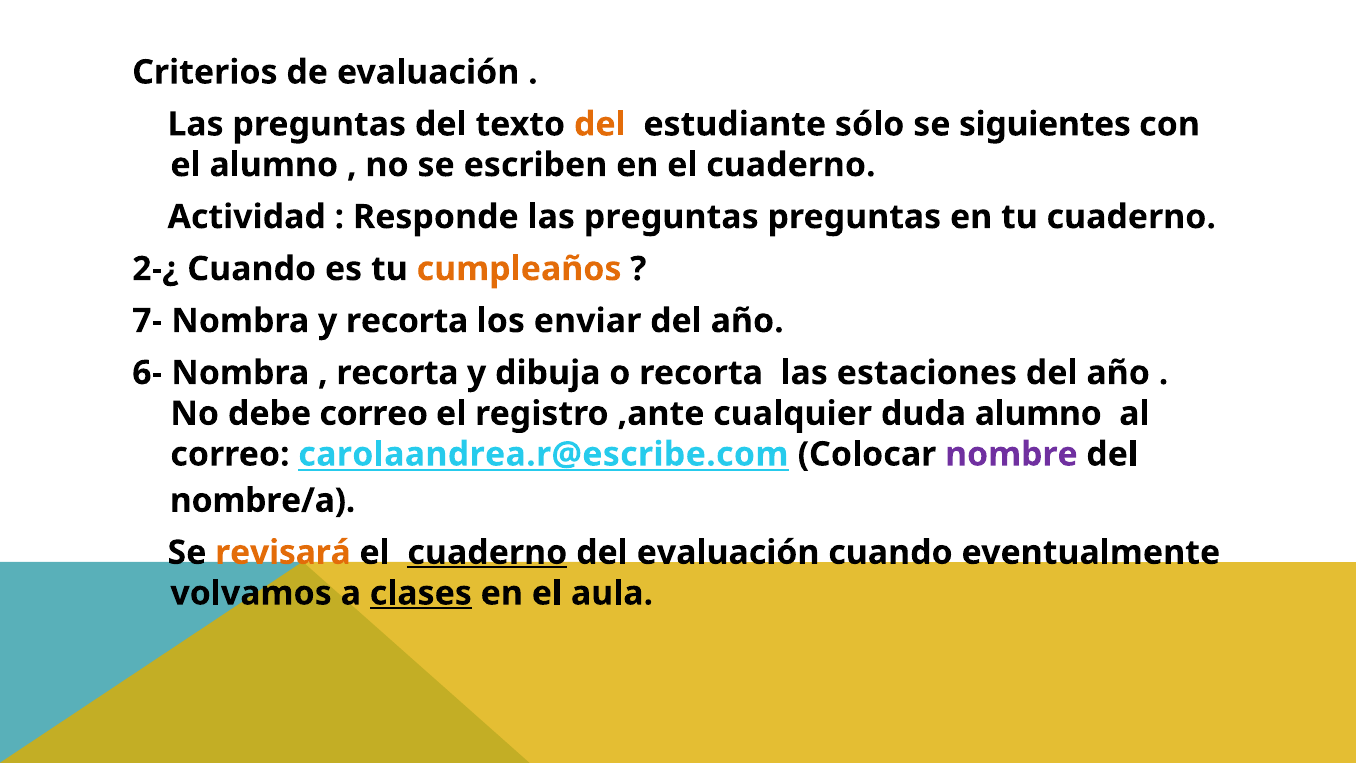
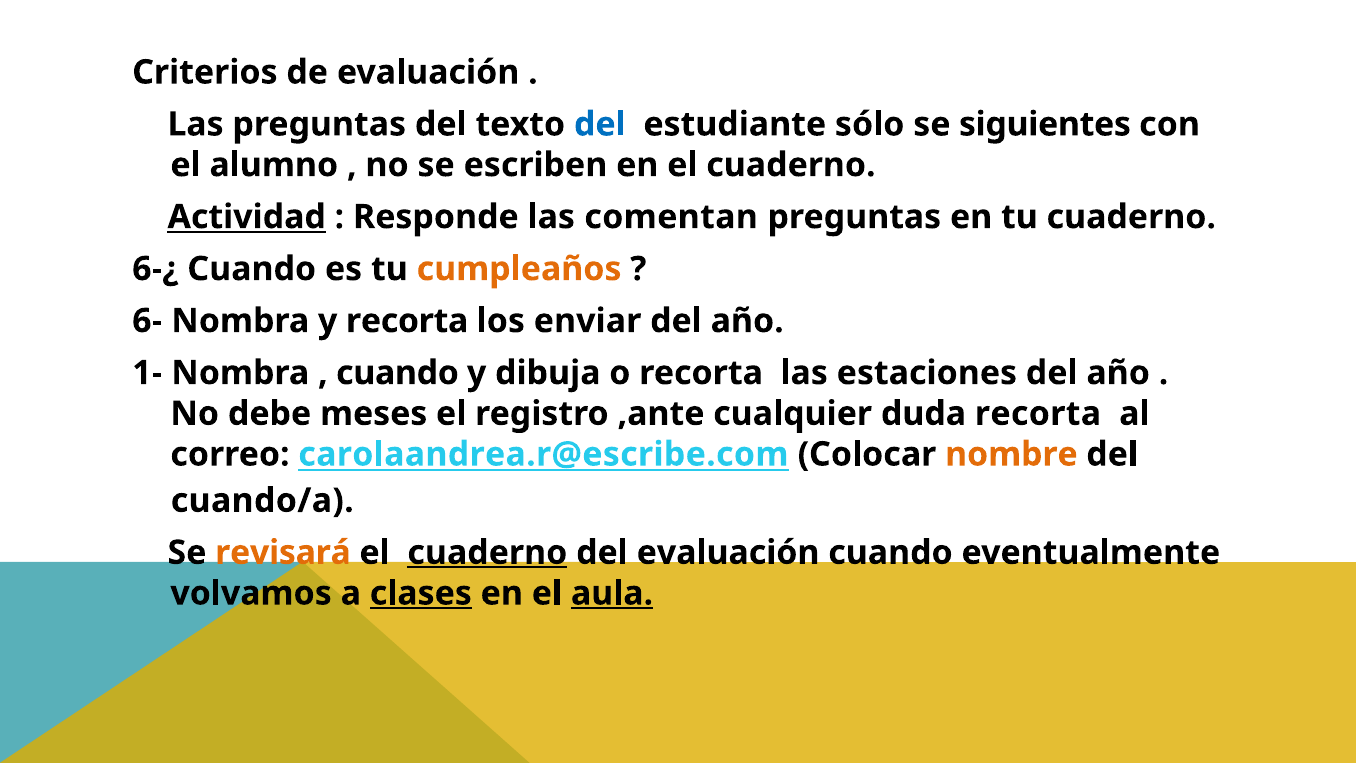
del colour: orange -> blue (600, 124)
Actividad underline: none -> present (247, 217)
Responde las preguntas: preguntas -> comentan (671, 217)
2-¿: 2-¿ -> 6-¿ (155, 269)
7-: 7- -> 6- (147, 321)
6-: 6- -> 1- (147, 373)
recorta: recorta -> cuando (397, 373)
debe correo: correo -> meses (374, 414)
duda alumno: alumno -> recorta (1038, 414)
nombre colour: purple -> orange (1011, 454)
nombre/a: nombre/a -> cuando/a (262, 500)
aula underline: none -> present (612, 593)
